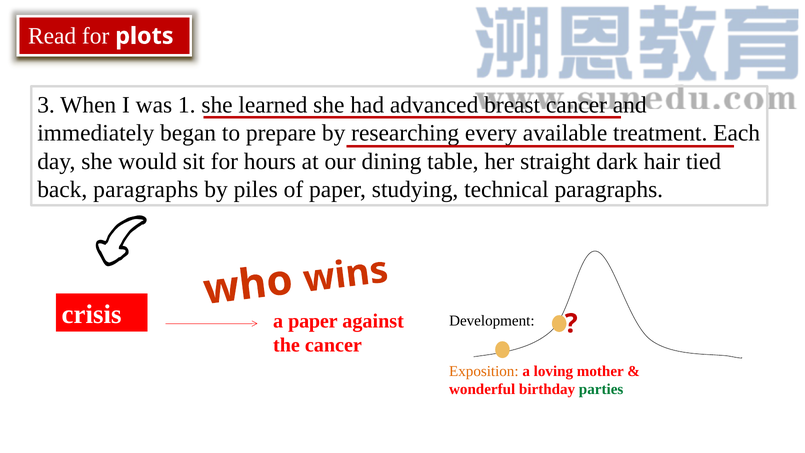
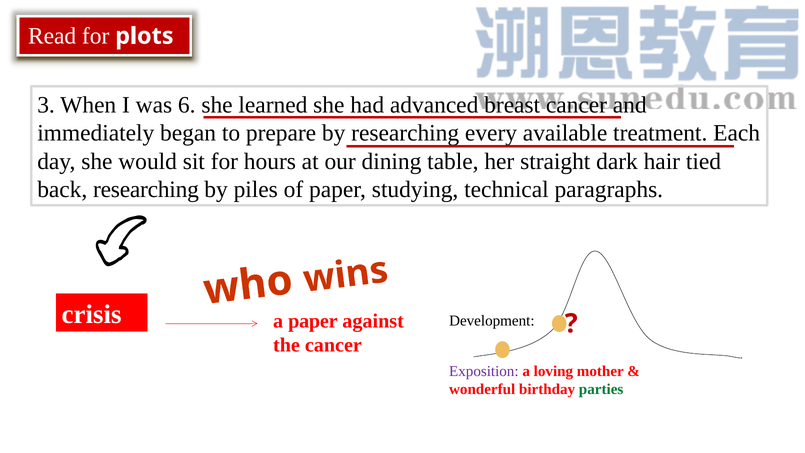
1: 1 -> 6 (187, 105)
back paragraphs: paragraphs -> researching (146, 190)
Exposition colour: orange -> purple (484, 371)
